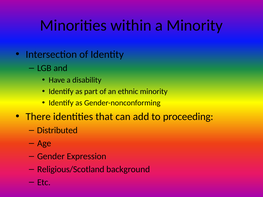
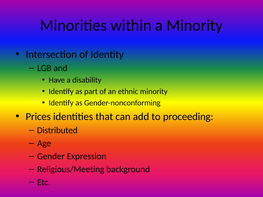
There: There -> Prices (38, 117)
Religious/Scotland: Religious/Scotland -> Religious/Meeting (71, 169)
